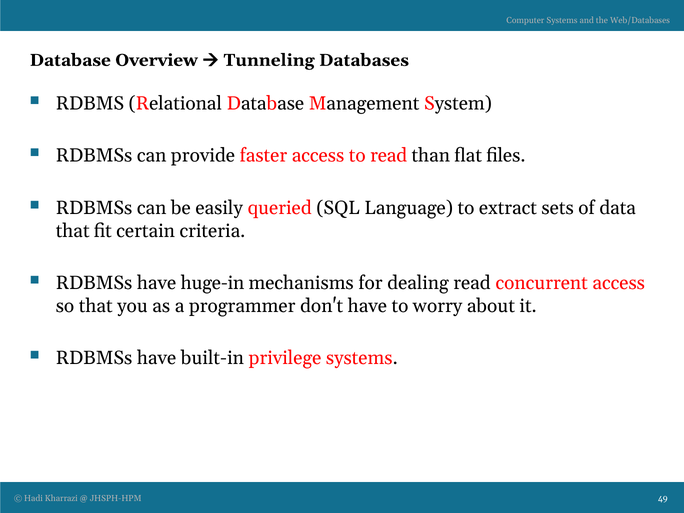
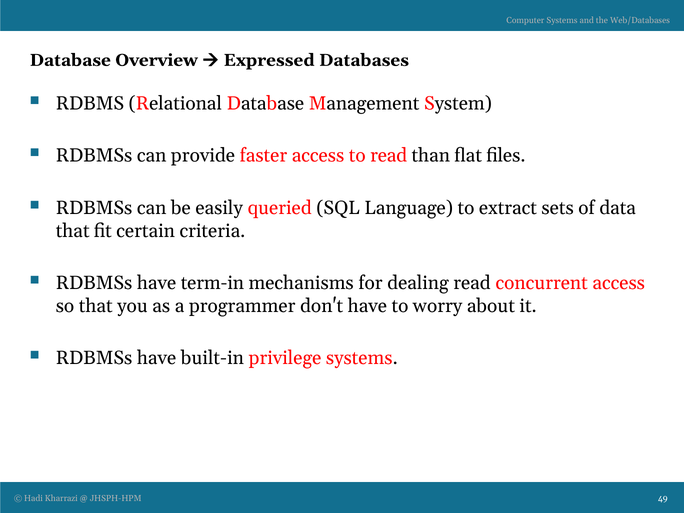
Tunneling: Tunneling -> Expressed (269, 60)
huge-in: huge-in -> term-in (212, 283)
